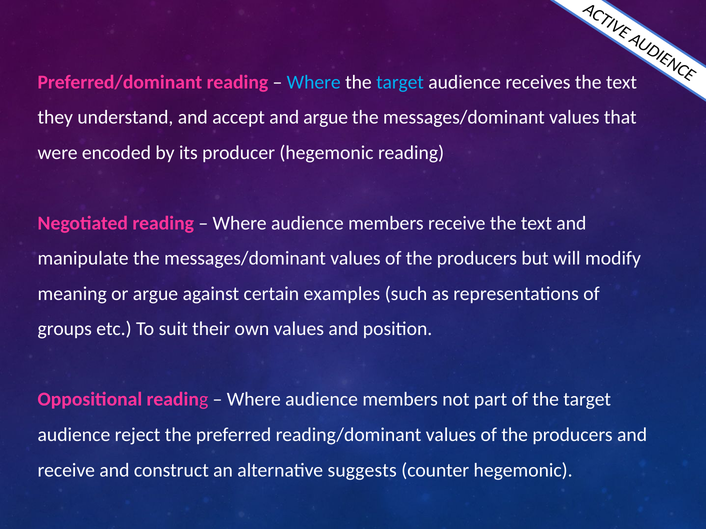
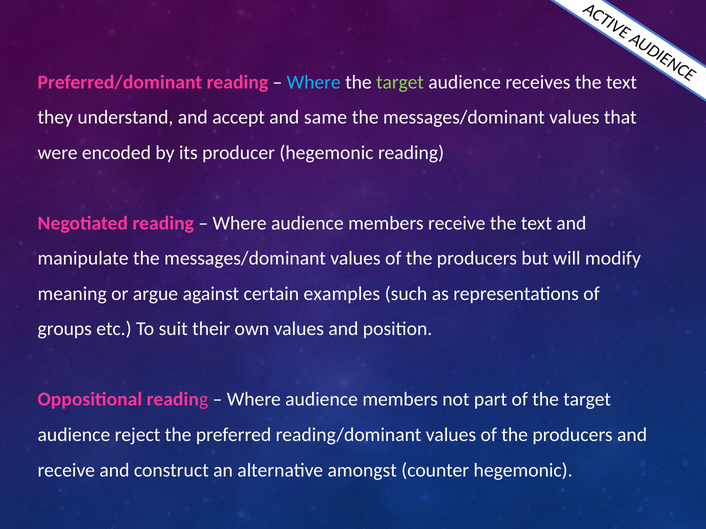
target colour: light blue -> light green (400, 82)
and argue: argue -> same (326, 117)
suggests: suggests -> amongst (362, 470)
